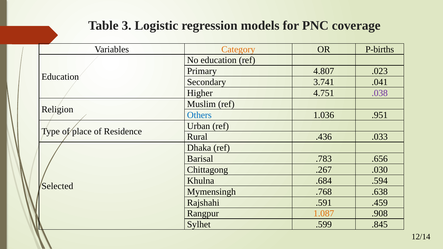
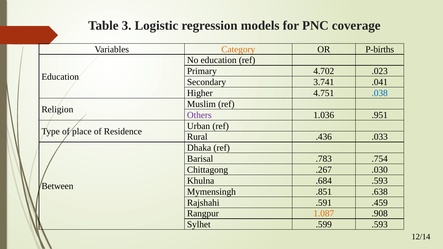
4.807: 4.807 -> 4.702 (324, 71)
.038 colour: purple -> blue (380, 93)
Others colour: blue -> purple (199, 115)
.656: .656 -> .754 (380, 159)
.684 .594: .594 -> .593 (380, 181)
Selected: Selected -> Between (57, 186)
.768: .768 -> .851 (324, 192)
.599 .845: .845 -> .593 (380, 225)
